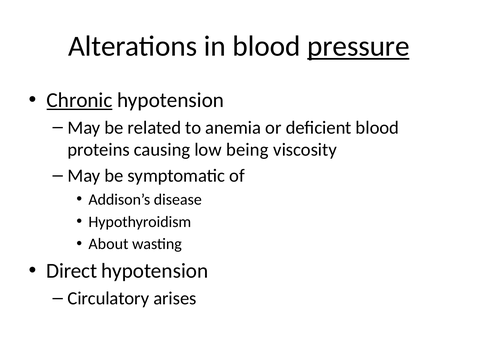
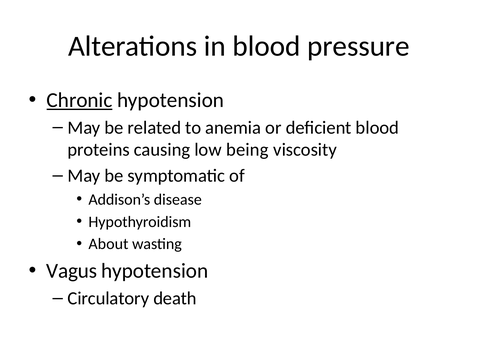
pressure underline: present -> none (358, 46)
Direct: Direct -> Vagus (72, 271)
arises: arises -> death (175, 299)
